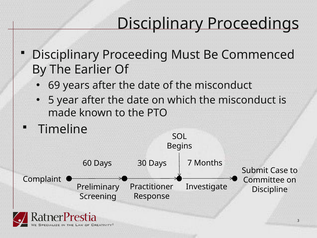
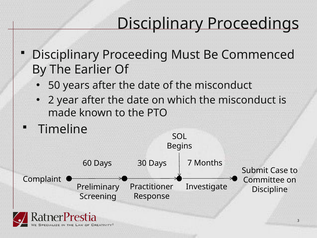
69: 69 -> 50 (54, 85)
5: 5 -> 2 (51, 100)
